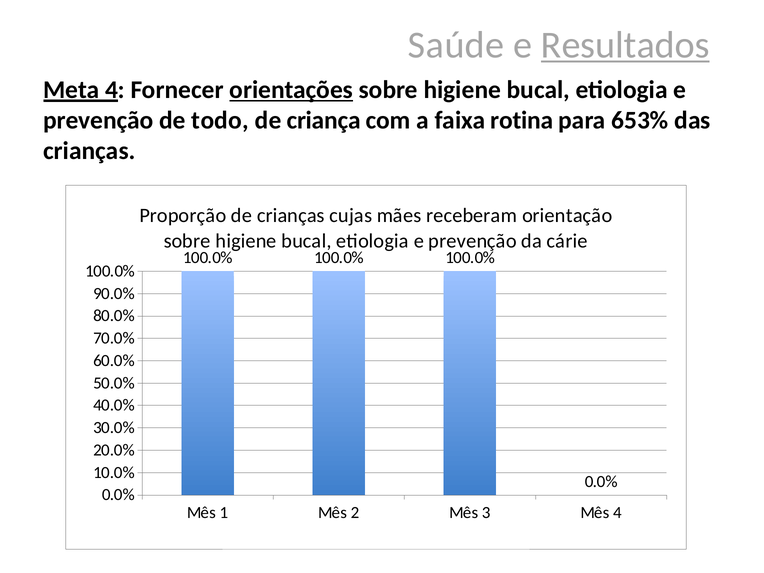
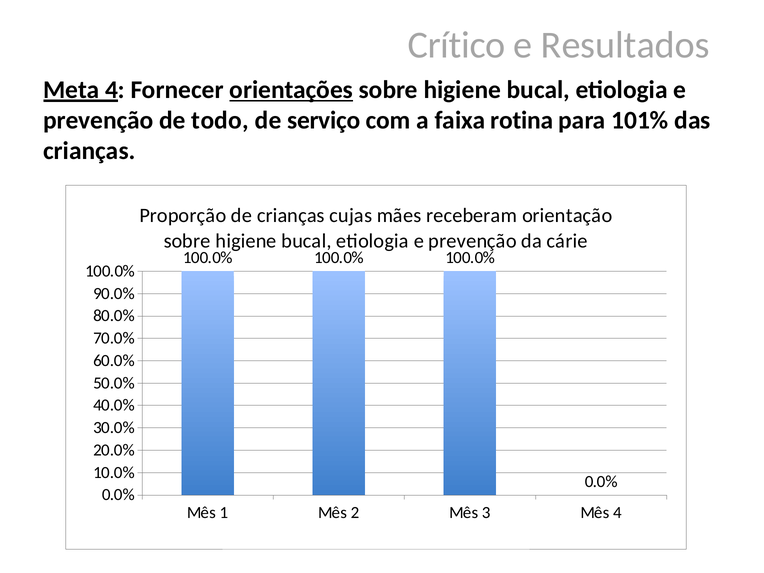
Saúde: Saúde -> Crítico (457, 45)
Resultados underline: present -> none (625, 45)
criança: criança -> serviço (324, 120)
653%: 653% -> 101% (640, 120)
